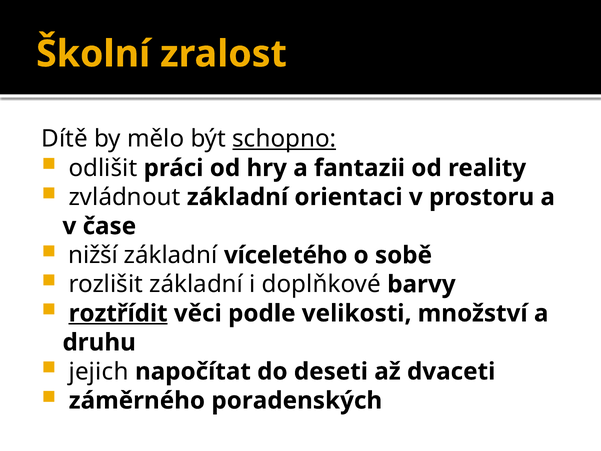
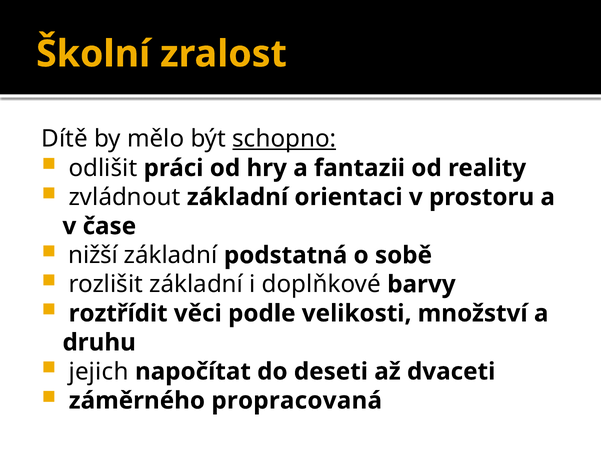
víceletého: víceletého -> podstatná (286, 255)
roztřídit underline: present -> none (118, 313)
poradenských: poradenských -> propracovaná (297, 400)
